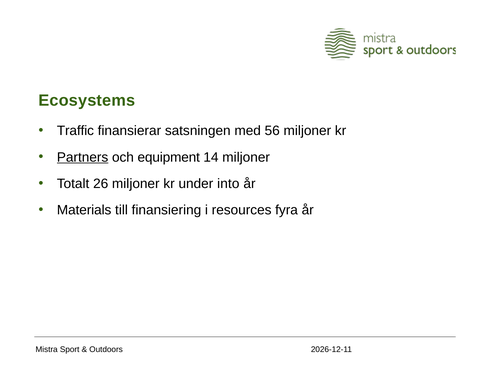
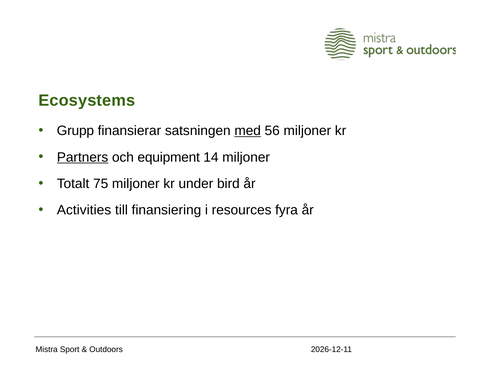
Traffic: Traffic -> Grupp (75, 131)
med underline: none -> present (248, 131)
26: 26 -> 75 (101, 184)
into: into -> bird (228, 184)
Materials: Materials -> Activities (84, 211)
